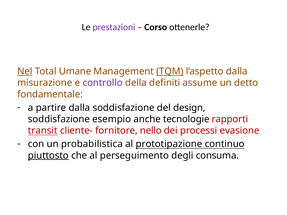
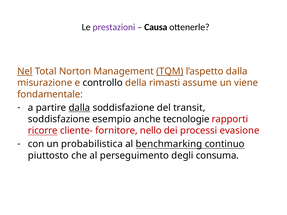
Corso: Corso -> Causa (156, 27)
Umane: Umane -> Norton (75, 71)
controllo colour: purple -> black (103, 83)
definiti: definiti -> rimasti (165, 83)
detto: detto -> viene (246, 83)
dalla underline: none -> present (79, 108)
design: design -> transit (189, 108)
transit: transit -> ricorre (43, 131)
prototipazione: prototipazione -> benchmarking (169, 144)
piuttosto underline: present -> none (48, 156)
